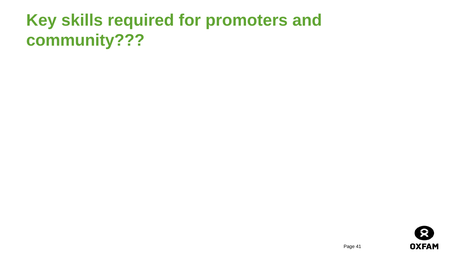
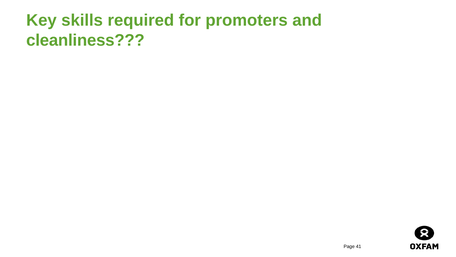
community: community -> cleanliness (85, 40)
